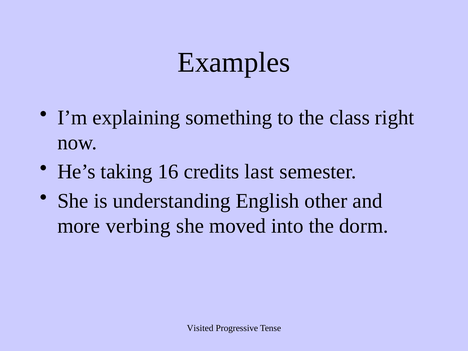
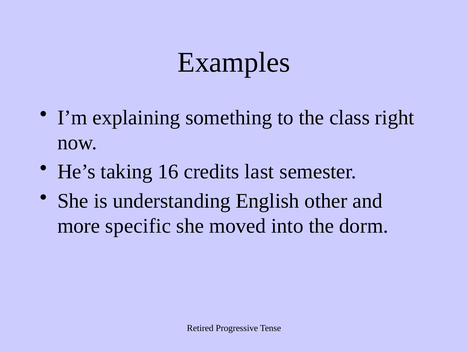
verbing: verbing -> specific (138, 226)
Visited: Visited -> Retired (200, 328)
